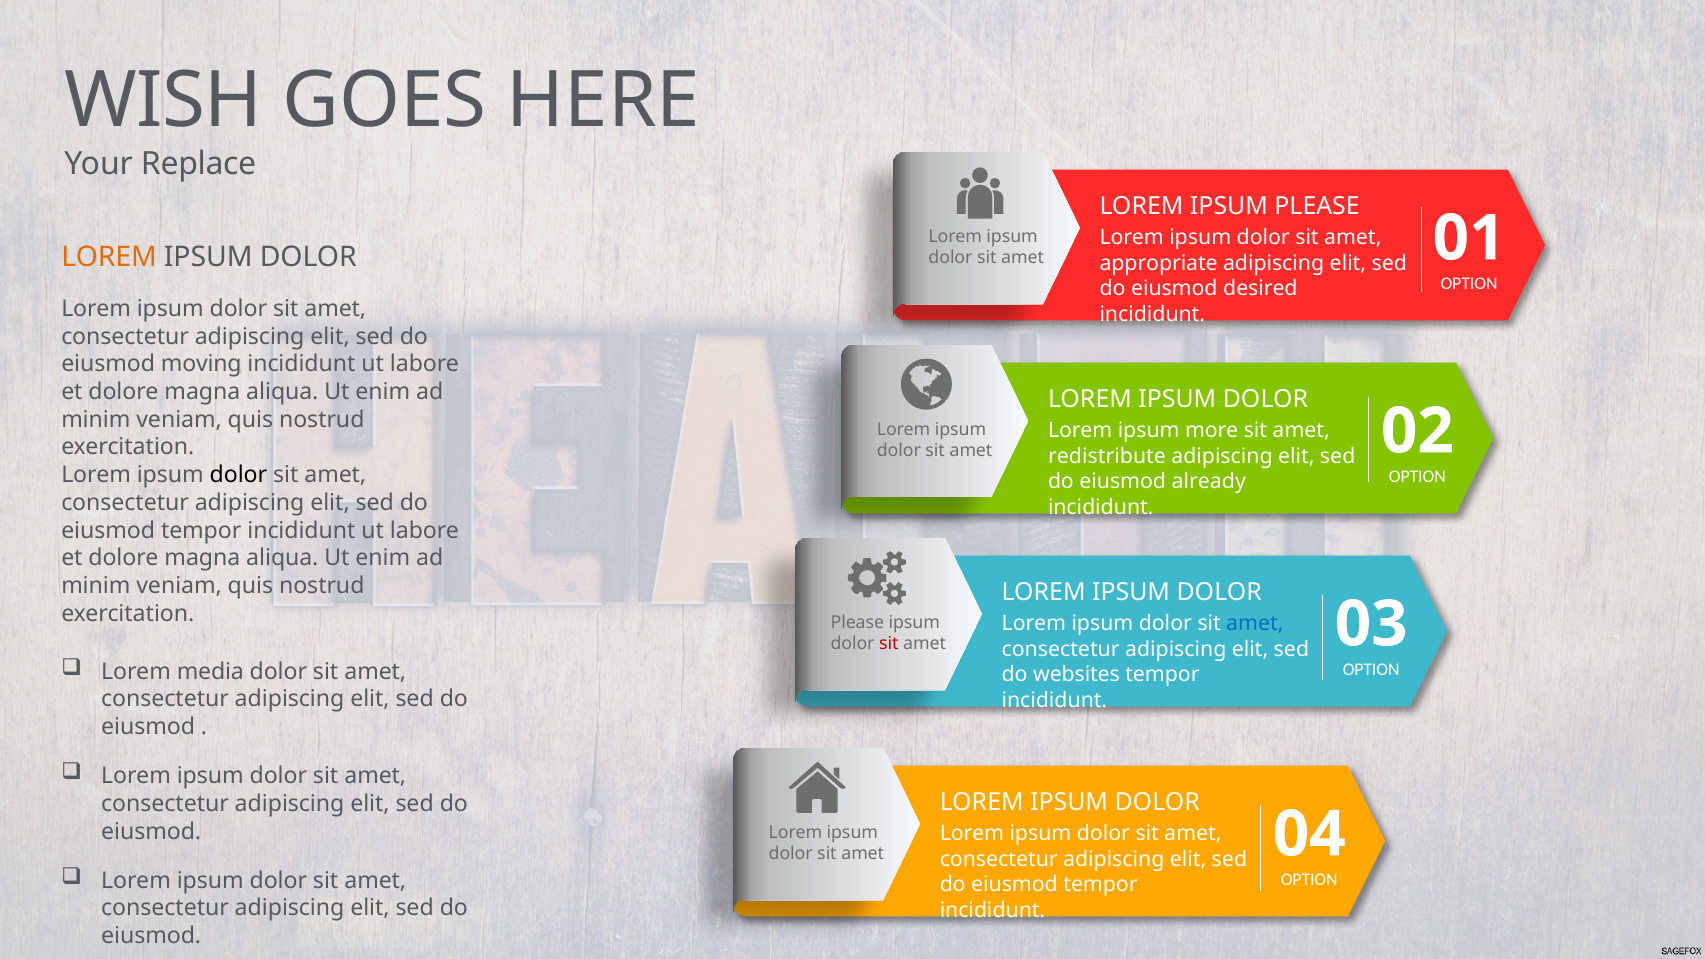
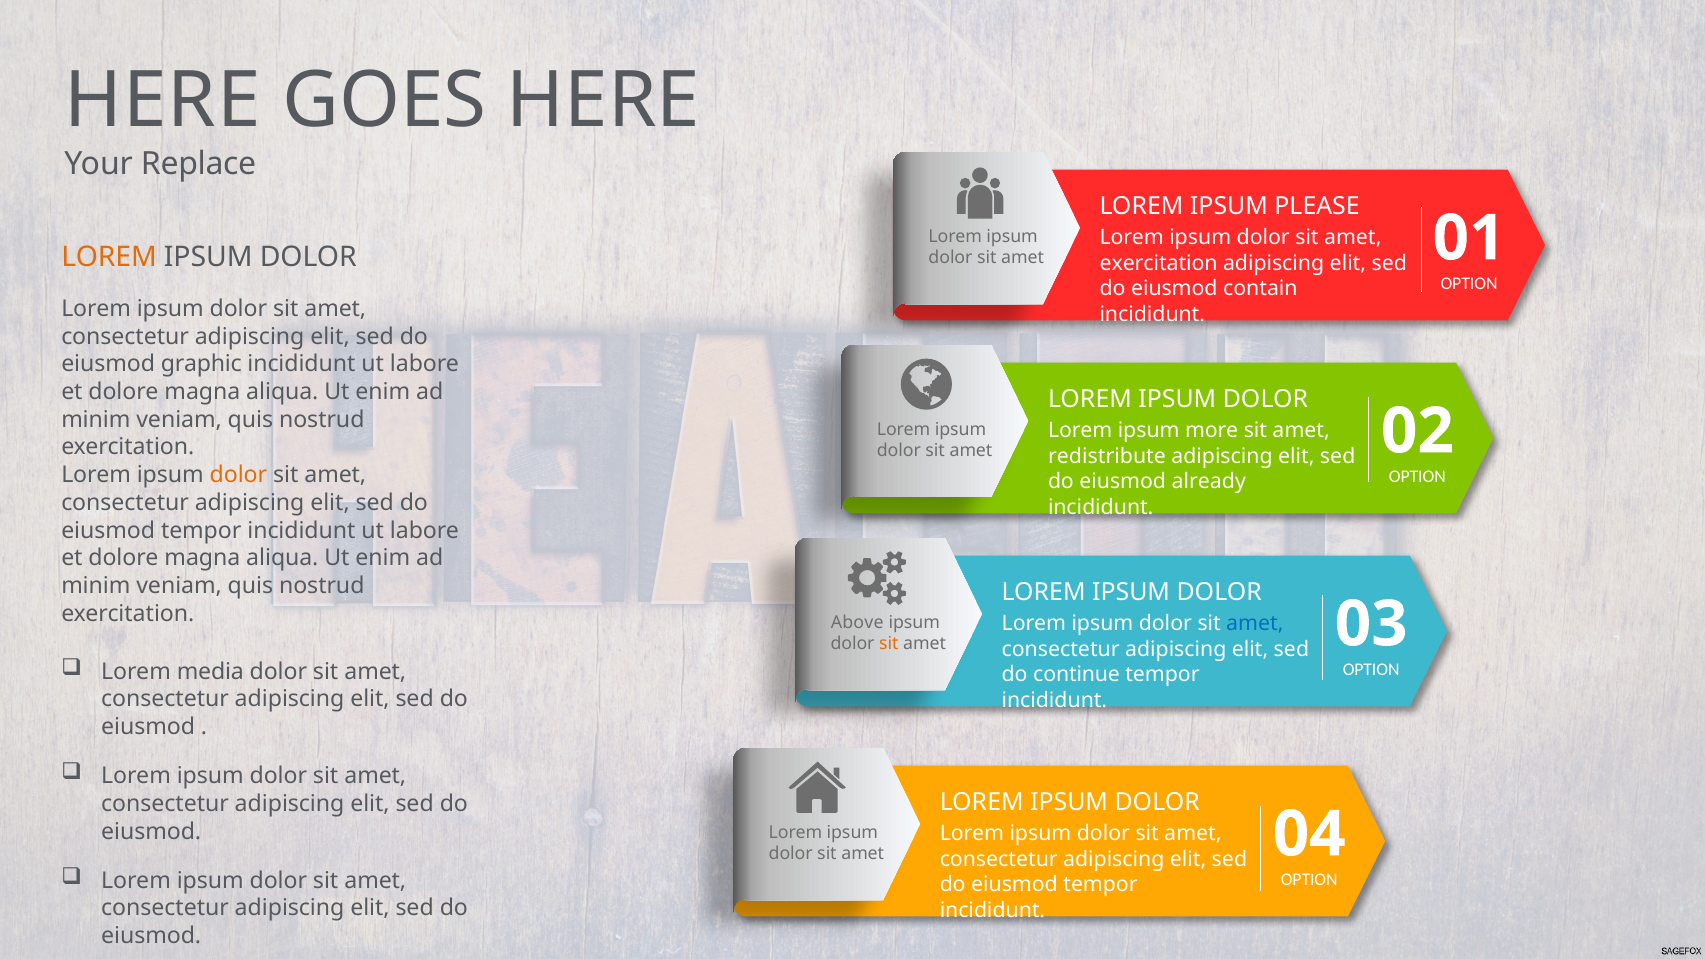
WISH: WISH -> HERE (163, 101)
appropriate: appropriate -> exercitation (1159, 263)
desired: desired -> contain (1260, 289)
moving: moving -> graphic (201, 364)
dolor colour: black -> orange (238, 475)
Please: Please -> Above (857, 623)
sit colour: red -> orange (889, 644)
websites: websites -> continue (1077, 675)
